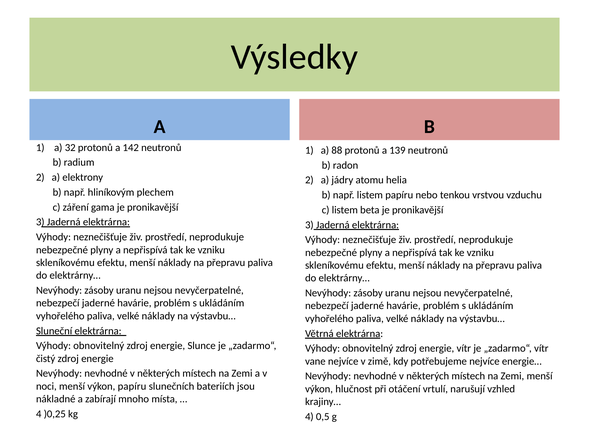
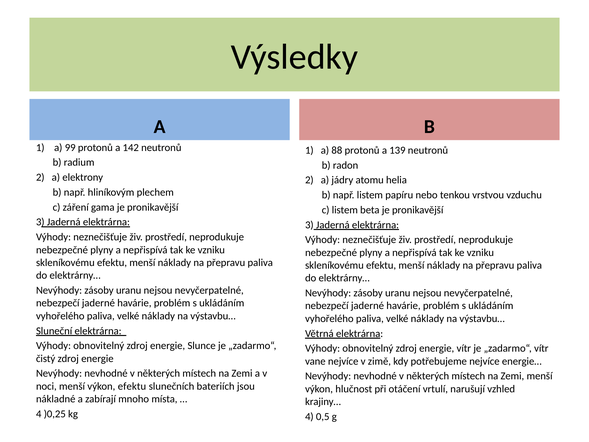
32: 32 -> 99 (70, 147)
výkon papíru: papíru -> efektu (132, 386)
